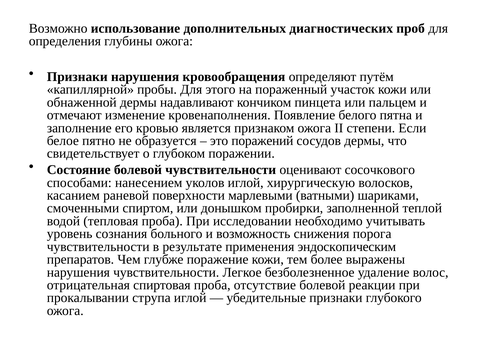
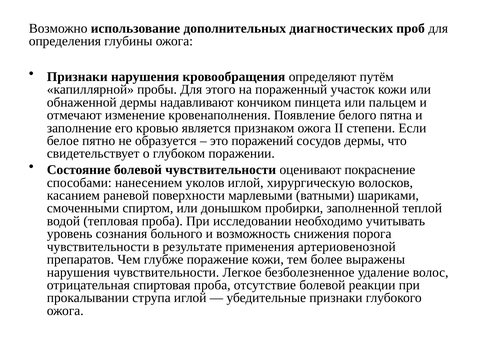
сосочкового: сосочкового -> покраснение (380, 170)
эндоскопическим: эндоскопическим -> артериовенозной (347, 247)
